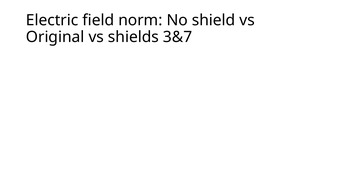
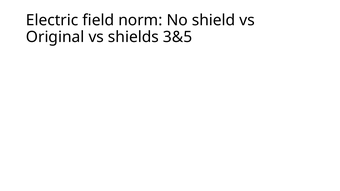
3&7: 3&7 -> 3&5 (178, 37)
